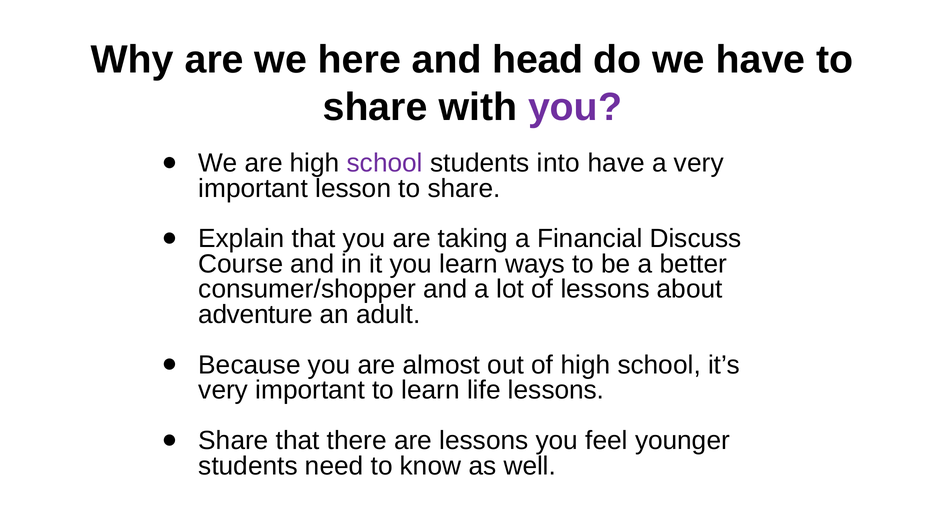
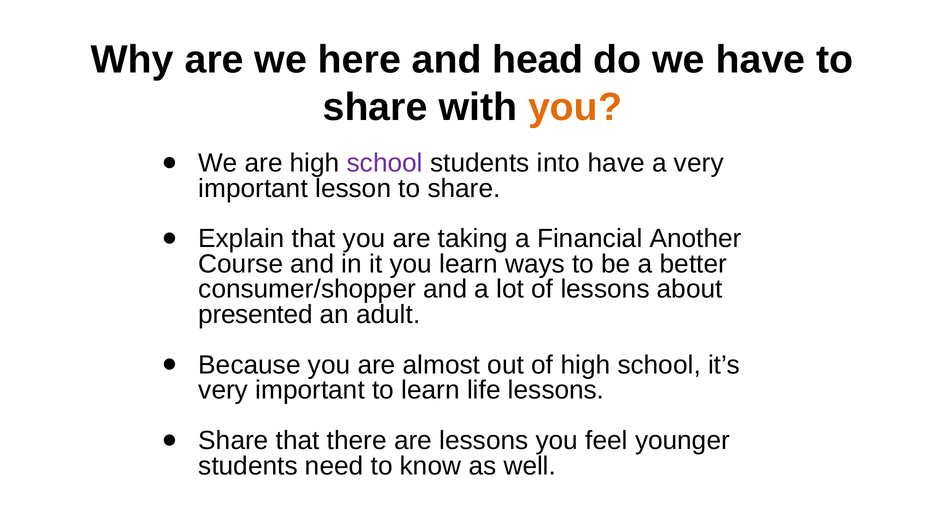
you colour: purple -> orange (575, 107)
Discuss: Discuss -> Another (696, 239)
adventure: adventure -> presented (256, 314)
